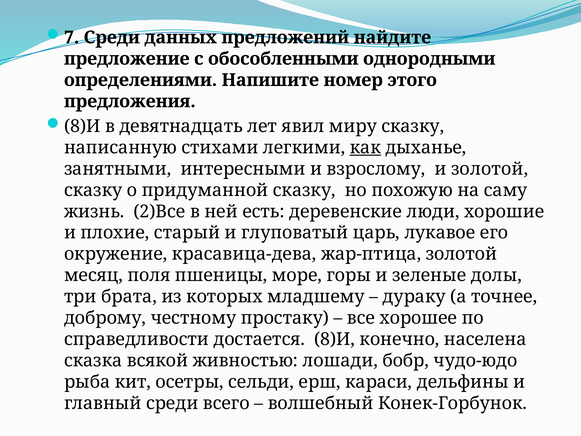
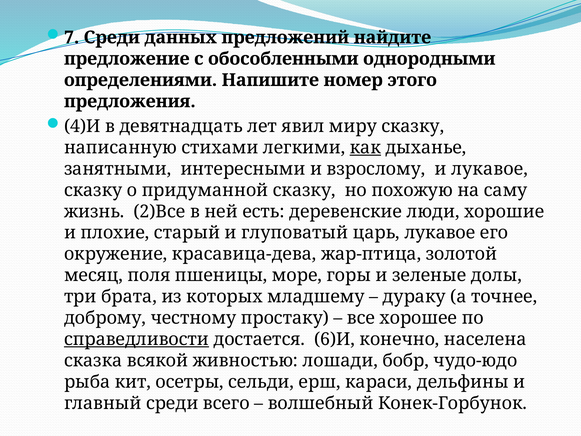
8)И: 8)И -> 4)И (82, 126)
и золотой: золотой -> лукавое (490, 169)
справедливости underline: none -> present (136, 339)
достается 8)И: 8)И -> 6)И (335, 339)
